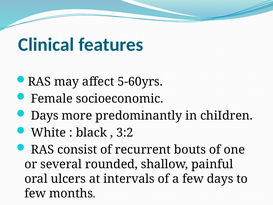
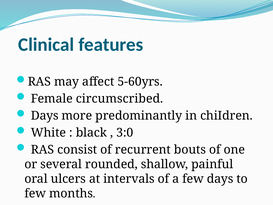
socioeconomic: socioeconomic -> circumscribed (120, 98)
3:2: 3:2 -> 3:0 (125, 132)
